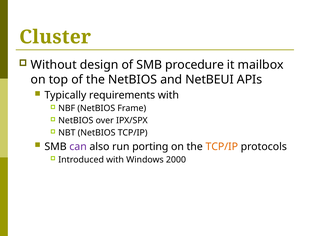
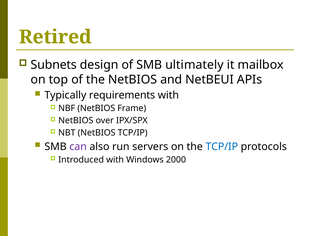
Cluster: Cluster -> Retired (55, 37)
Without: Without -> Subnets (54, 65)
procedure: procedure -> ultimately (194, 65)
porting: porting -> servers (150, 147)
TCP/IP colour: orange -> blue (222, 147)
